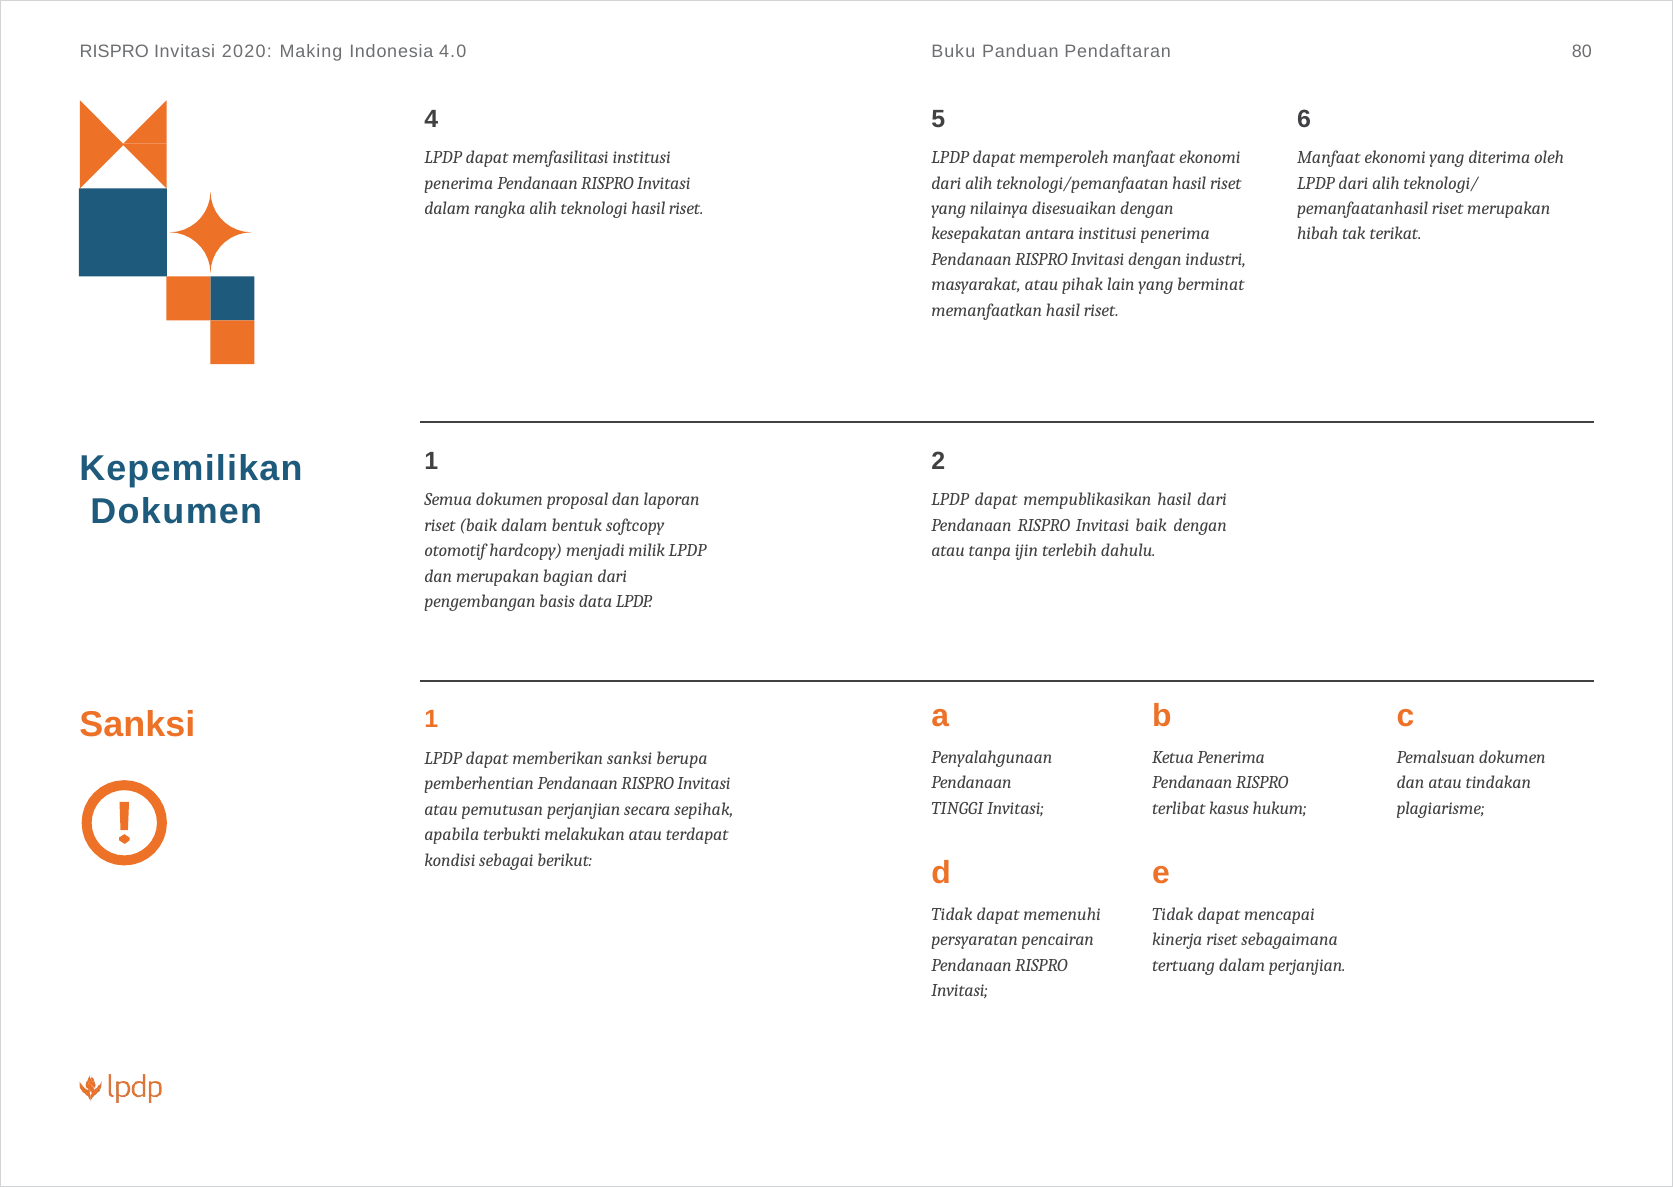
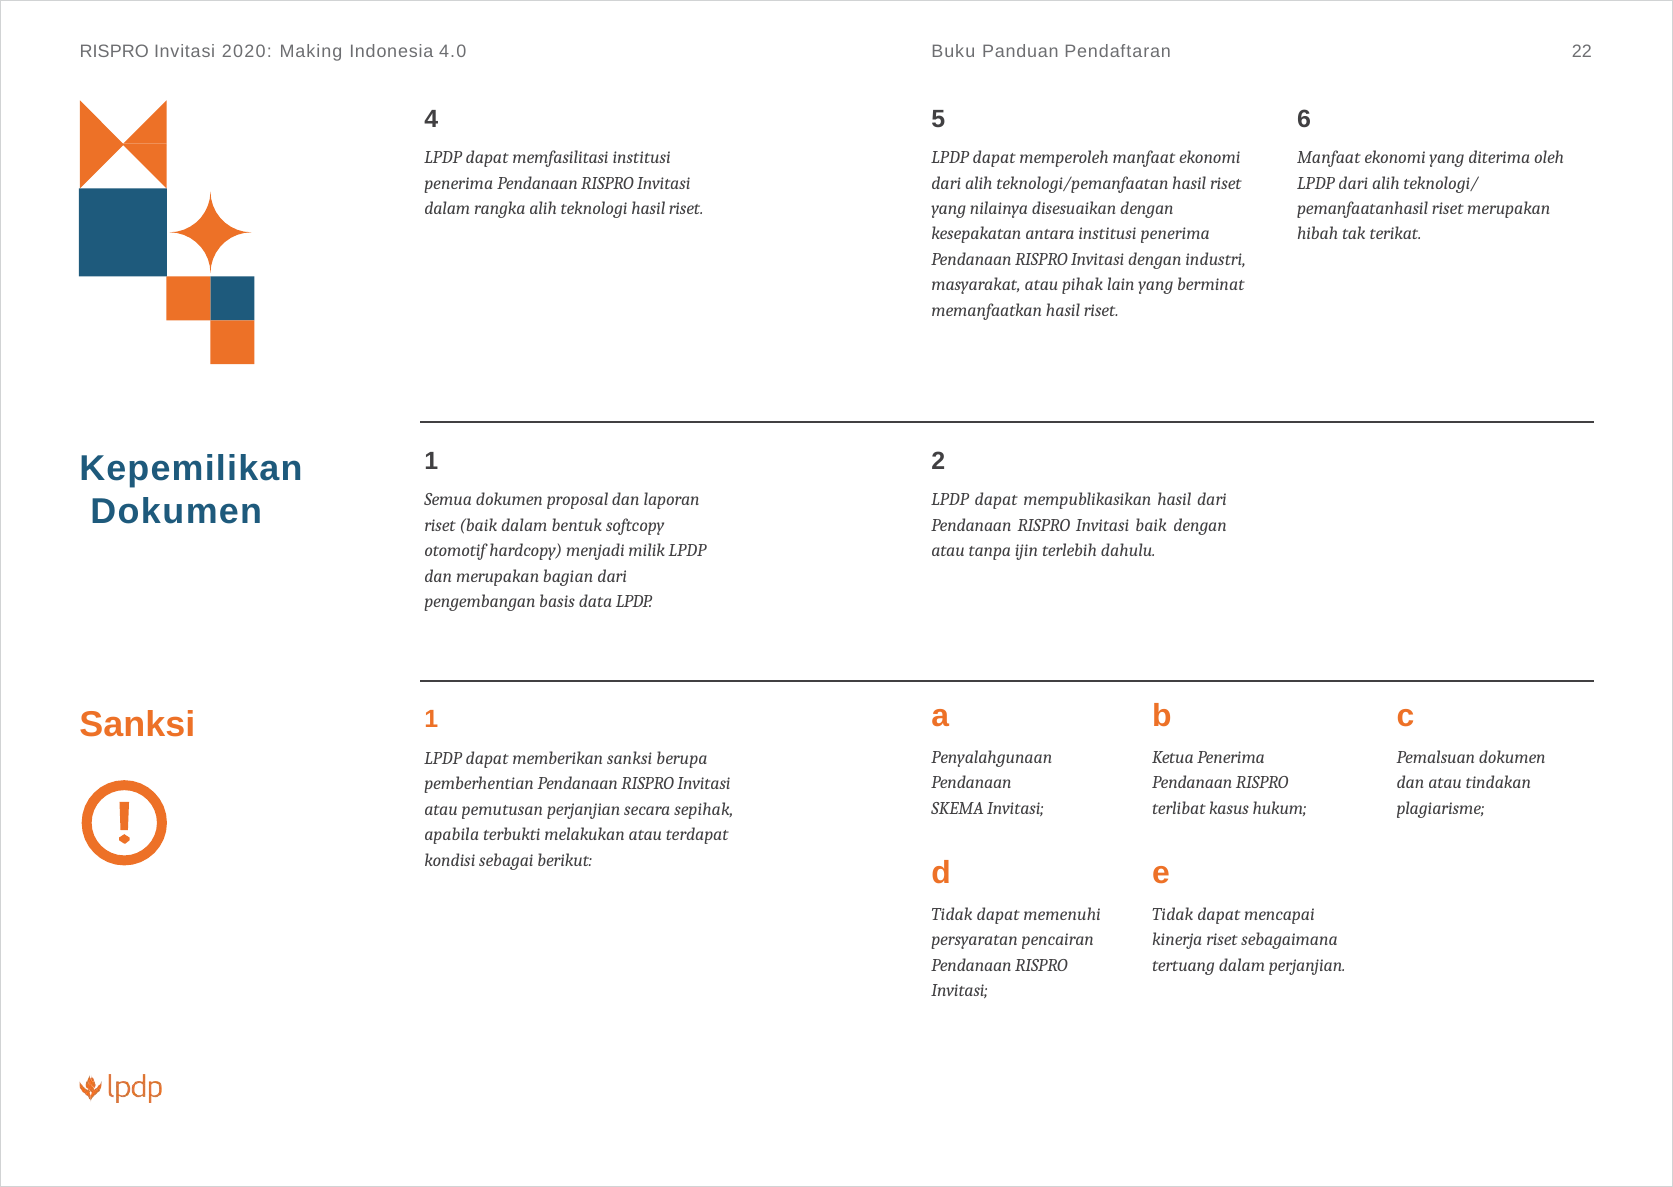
80: 80 -> 22 (1582, 52)
TINGGI: TINGGI -> SKEMA (958, 809)
